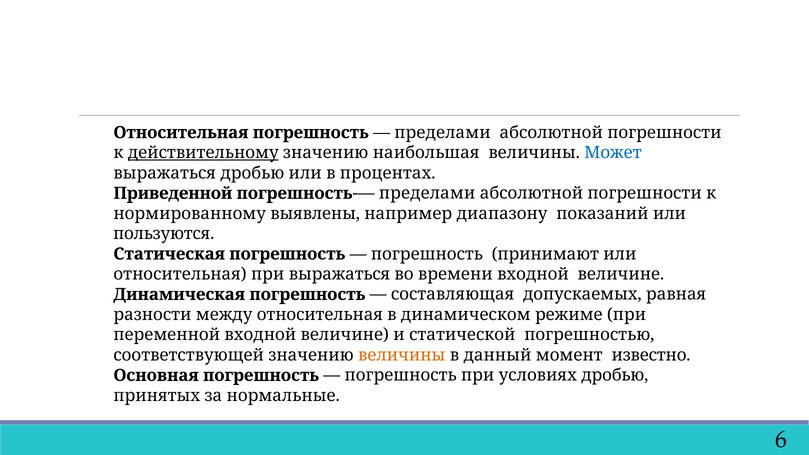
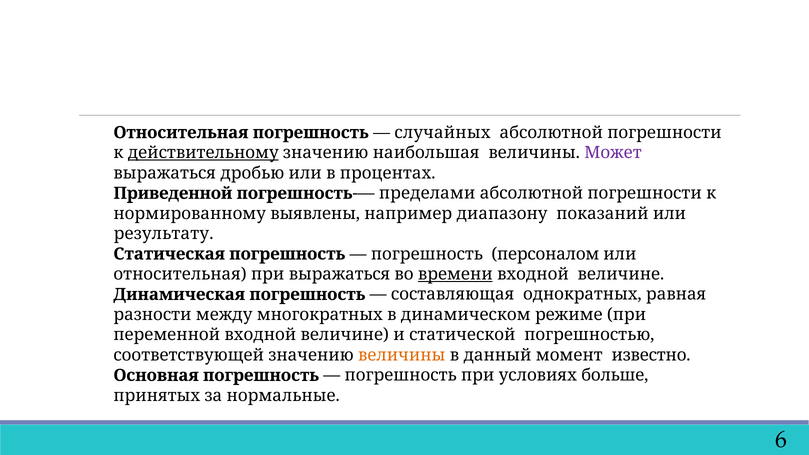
пределами: пределами -> случайных (443, 133)
Может colour: blue -> purple (613, 153)
пользуются: пользуются -> результату (164, 234)
принимают: принимают -> персоналом (545, 254)
времени underline: none -> present (455, 274)
допускаемых: допускаемых -> однократных (582, 294)
между относительная: относительная -> многократных (320, 315)
условиях дробью: дробью -> больше (615, 375)
